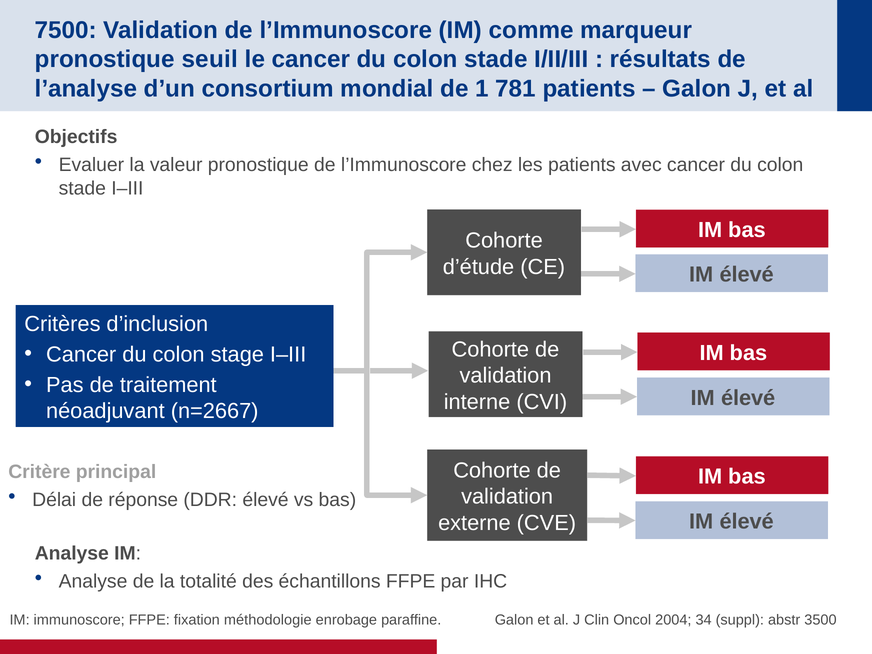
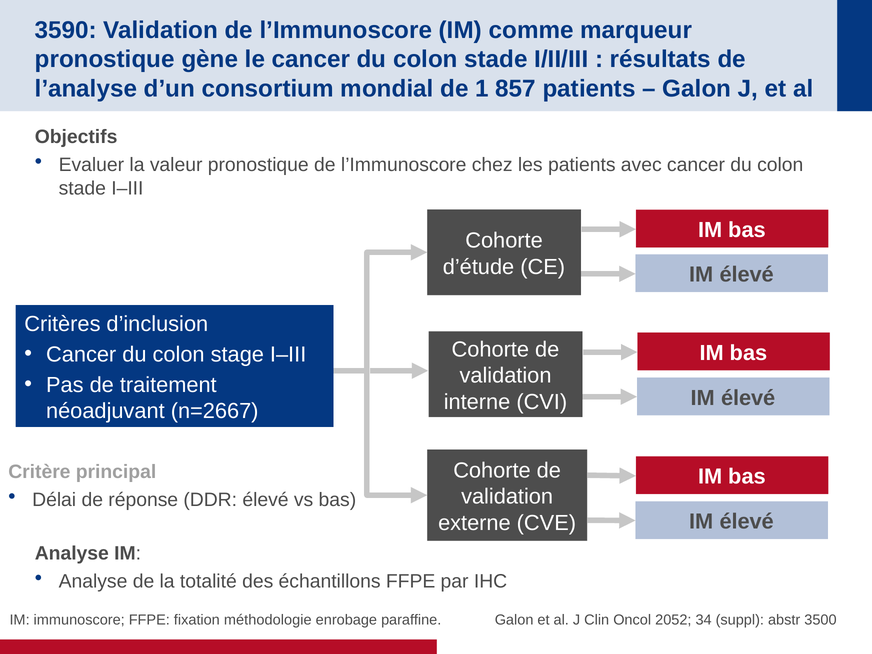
7500: 7500 -> 3590 (66, 30)
seuil: seuil -> gène (210, 59)
781: 781 -> 857 (516, 89)
2004: 2004 -> 2052 (673, 620)
